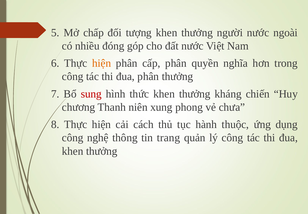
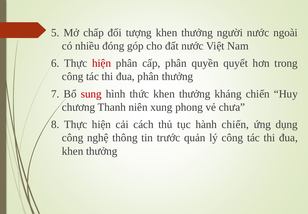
hiện colour: orange -> red (102, 63)
nghĩa: nghĩa -> quyết (236, 63)
hành thuộc: thuộc -> chiến (235, 124)
trang: trang -> trước (169, 137)
